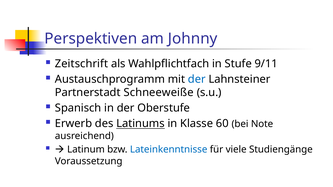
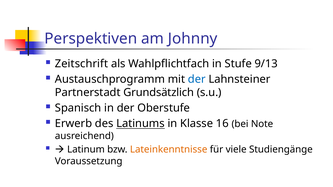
9/11: 9/11 -> 9/13 (266, 64)
Schneeweiße: Schneeweiße -> Grundsätzlich (159, 93)
60: 60 -> 16 (222, 124)
Lateinkenntnisse colour: blue -> orange (169, 150)
